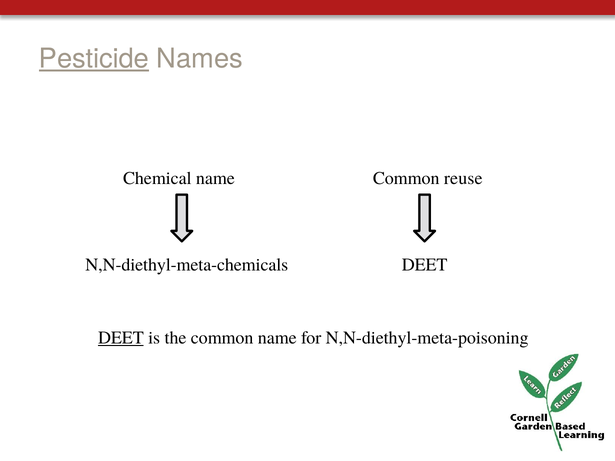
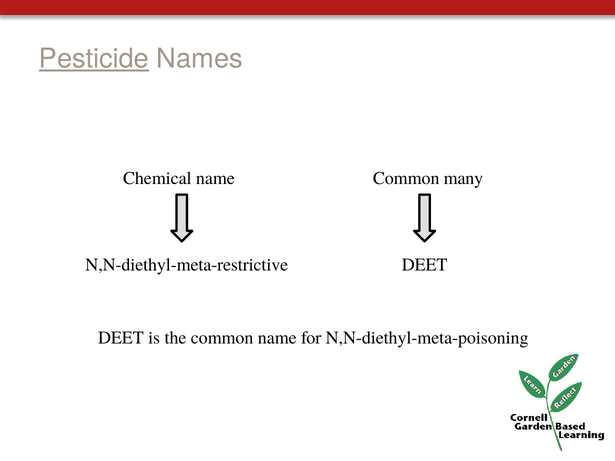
reuse: reuse -> many (463, 178)
N,N-diethyl-meta-chemicals: N,N-diethyl-meta-chemicals -> N,N-diethyl-meta-restrictive (187, 265)
DEET underline: present -> none (121, 338)
